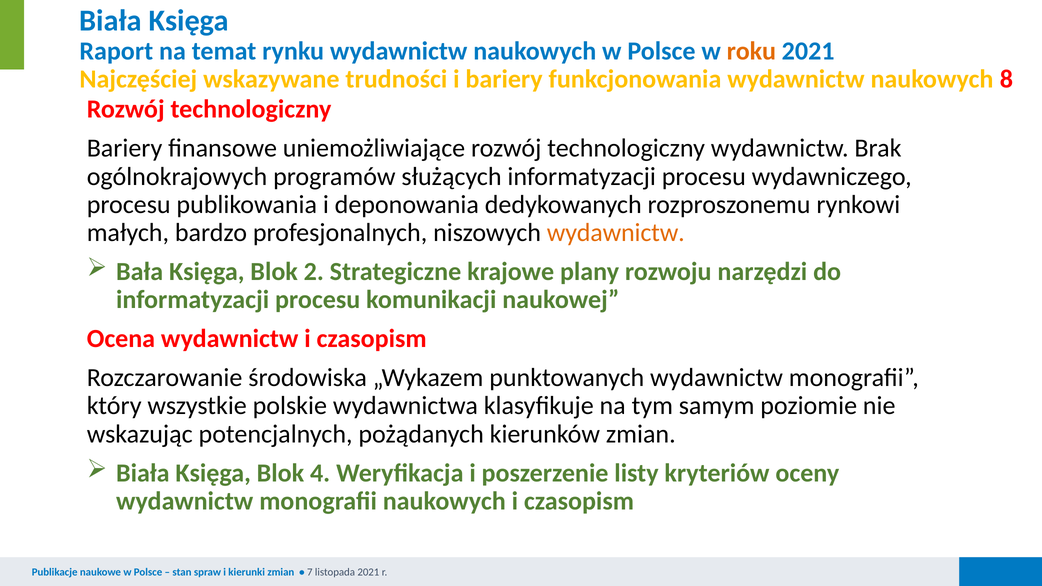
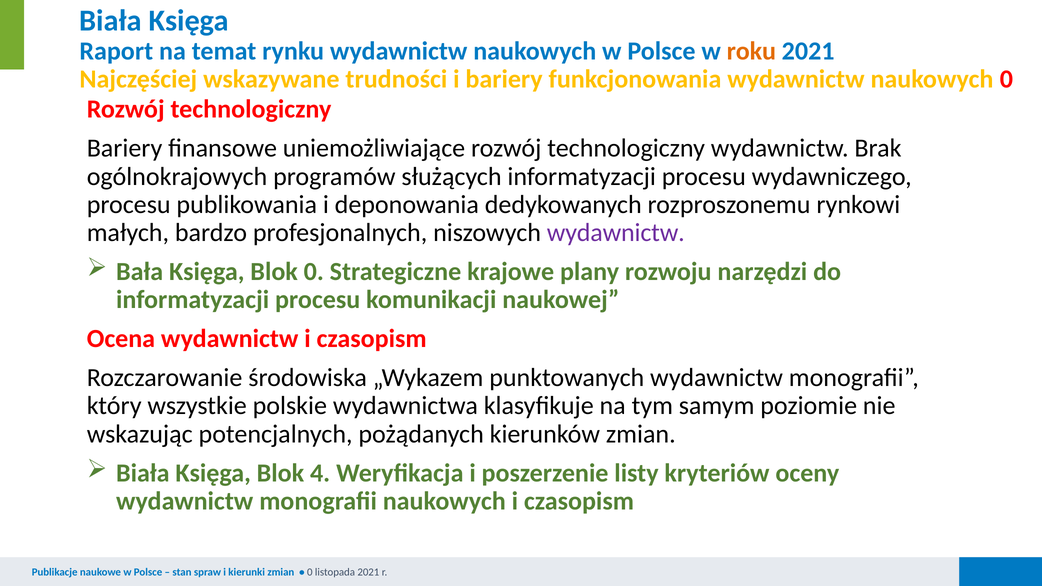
naukowych 8: 8 -> 0 (1006, 79)
wydawnictw colour: orange -> purple (616, 233)
Blok 2: 2 -> 0 (314, 272)
7: 7 -> 0 (310, 572)
